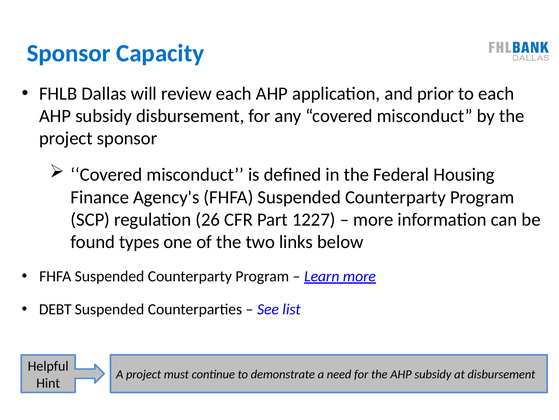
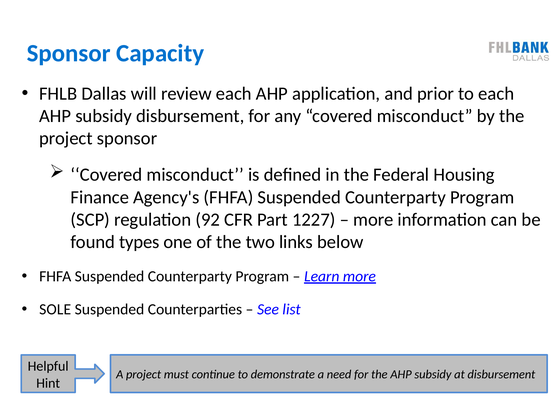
26: 26 -> 92 (208, 219)
DEBT: DEBT -> SOLE (55, 309)
